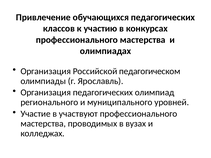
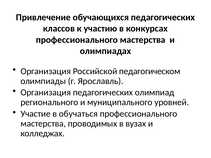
участвуют: участвуют -> обучаться (78, 114)
